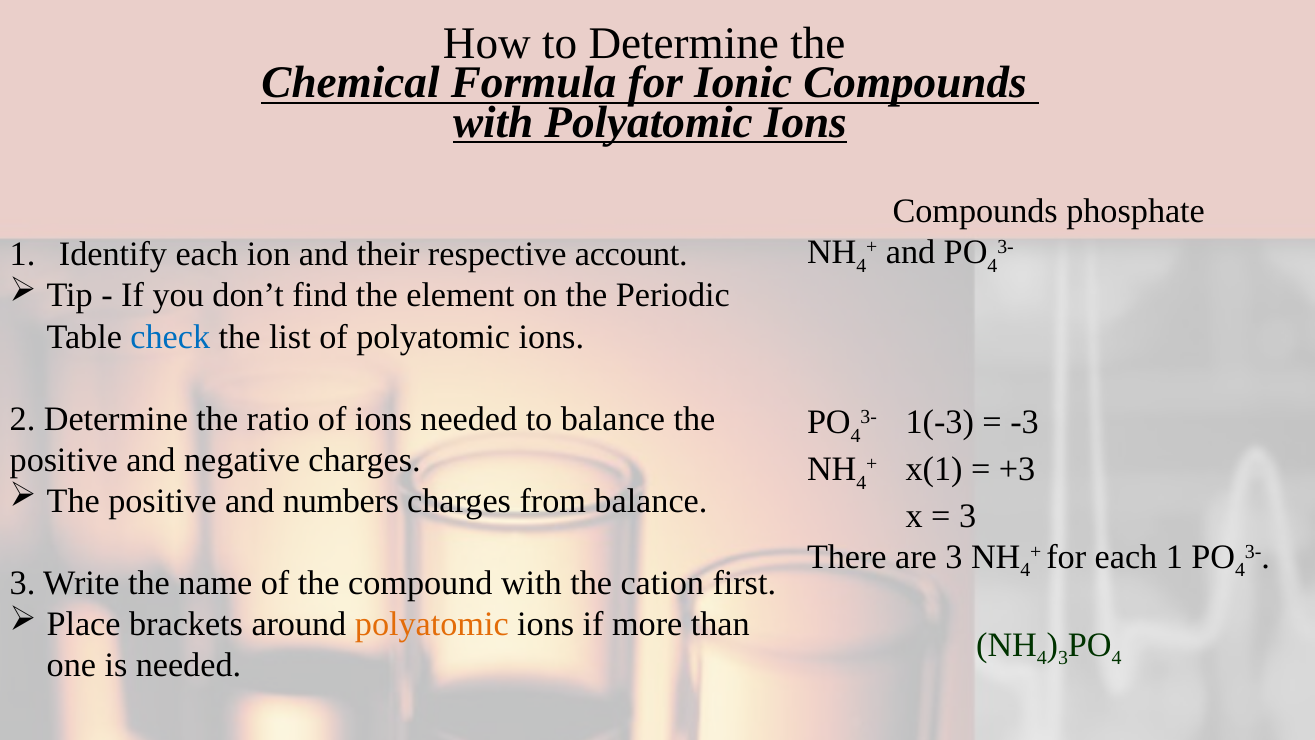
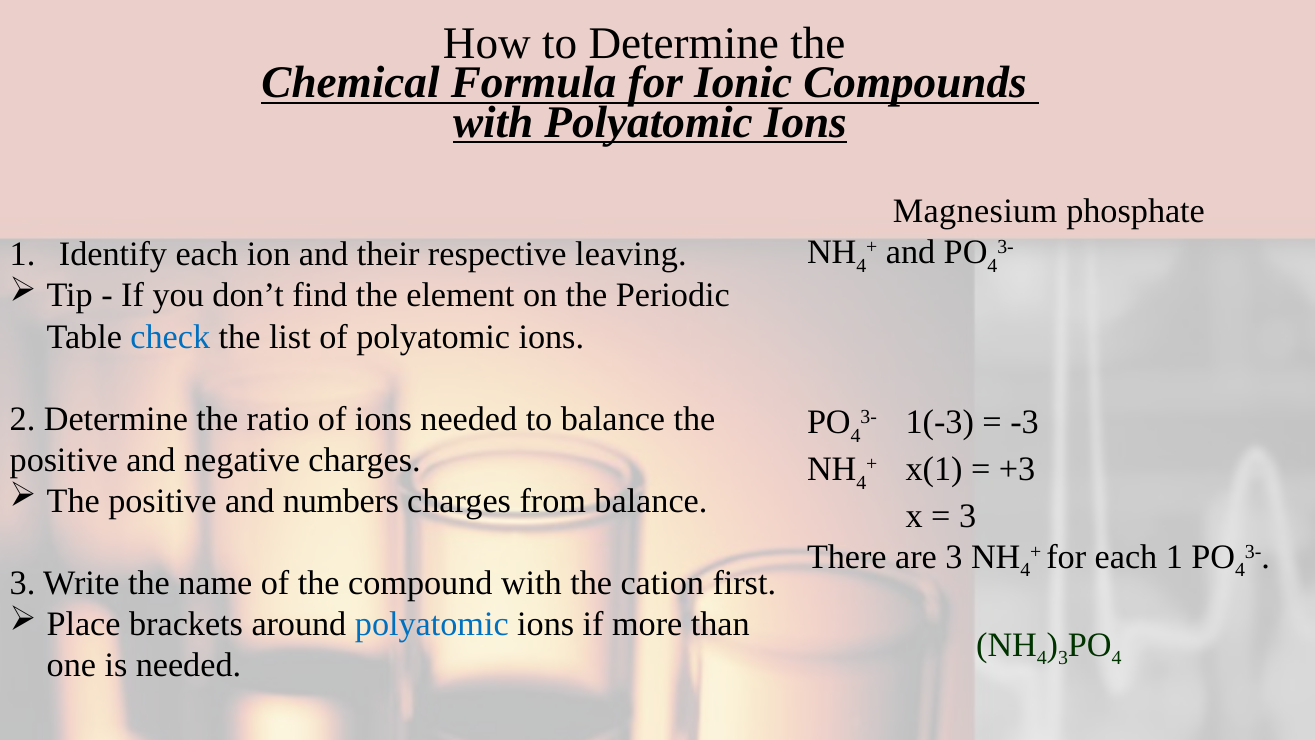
Compounds: Compounds -> Magnesium (975, 211)
account: account -> leaving (631, 254)
polyatomic colour: orange -> blue (432, 624)
